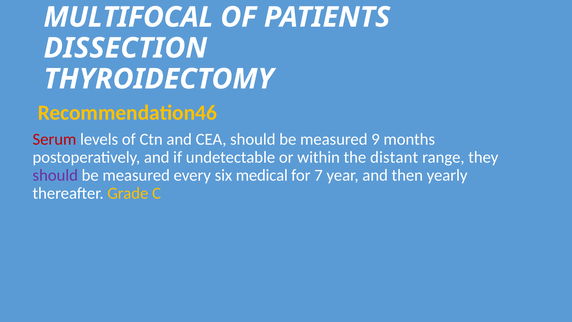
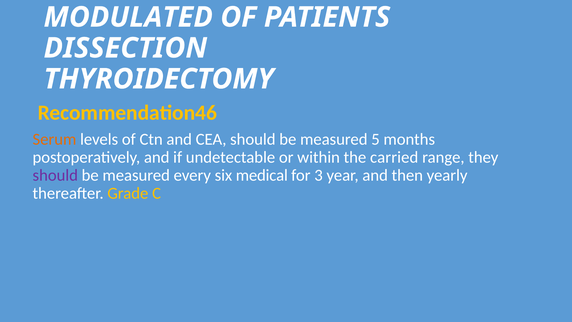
MULTIFOCAL: MULTIFOCAL -> MODULATED (128, 17)
Serum colour: red -> orange (54, 139)
9: 9 -> 5 (375, 139)
distant: distant -> carried (394, 157)
7: 7 -> 3 (319, 175)
